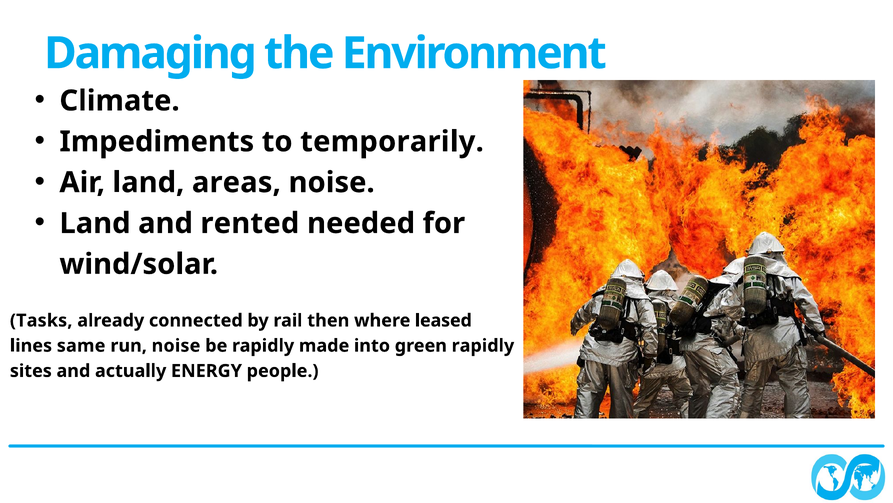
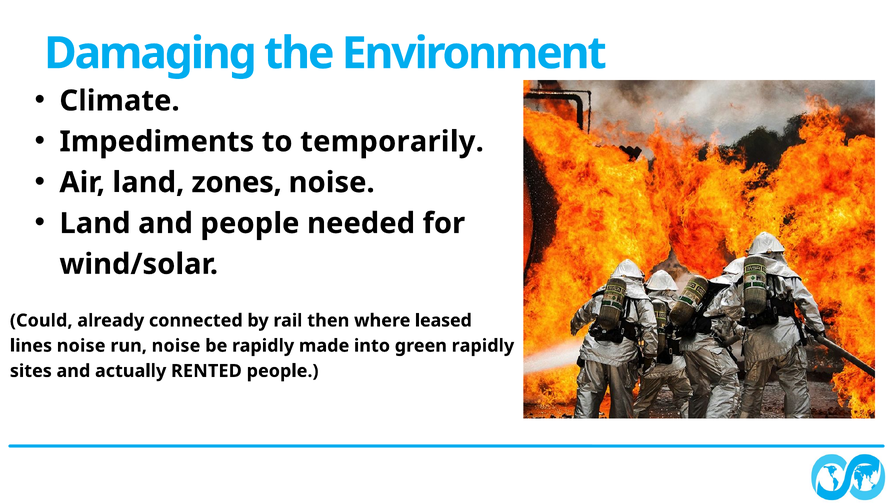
areas: areas -> zones (237, 182)
and rented: rented -> people (250, 223)
Tasks: Tasks -> Could (41, 320)
lines same: same -> noise (81, 345)
ENERGY: ENERGY -> RENTED (206, 370)
